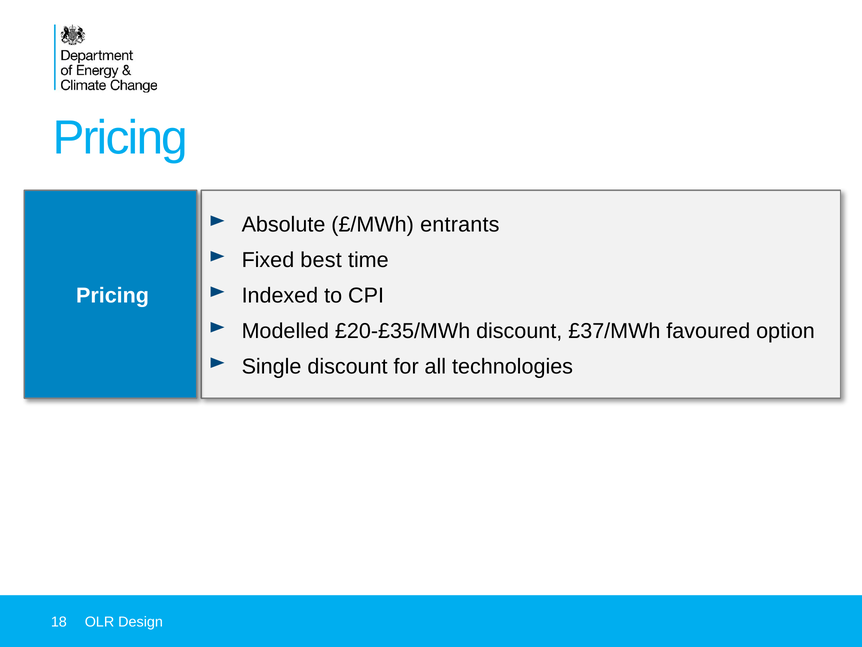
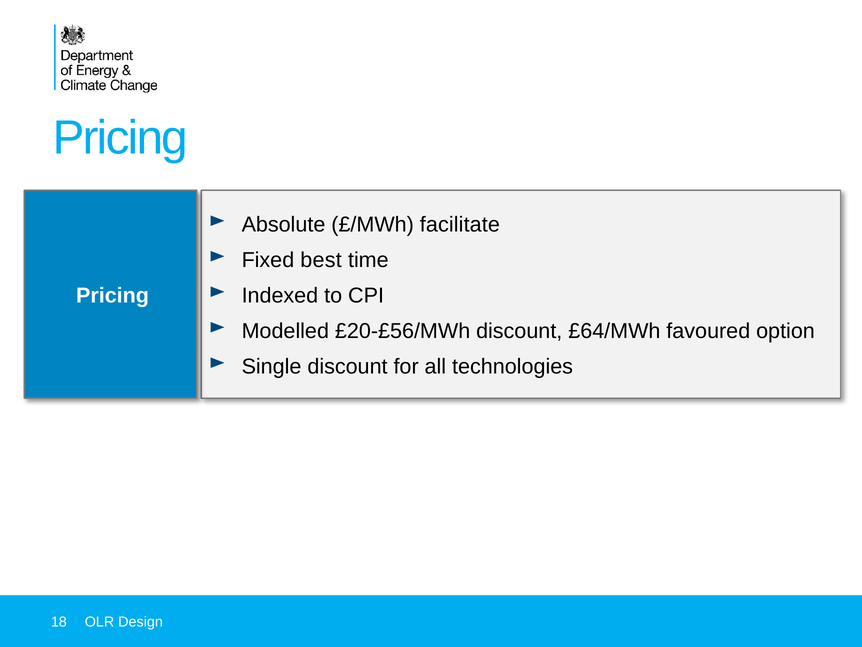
entrants: entrants -> facilitate (460, 225)
£20-£35/MWh: £20-£35/MWh -> £20-£56/MWh (403, 331)
£37/MWh: £37/MWh -> £64/MWh (614, 331)
